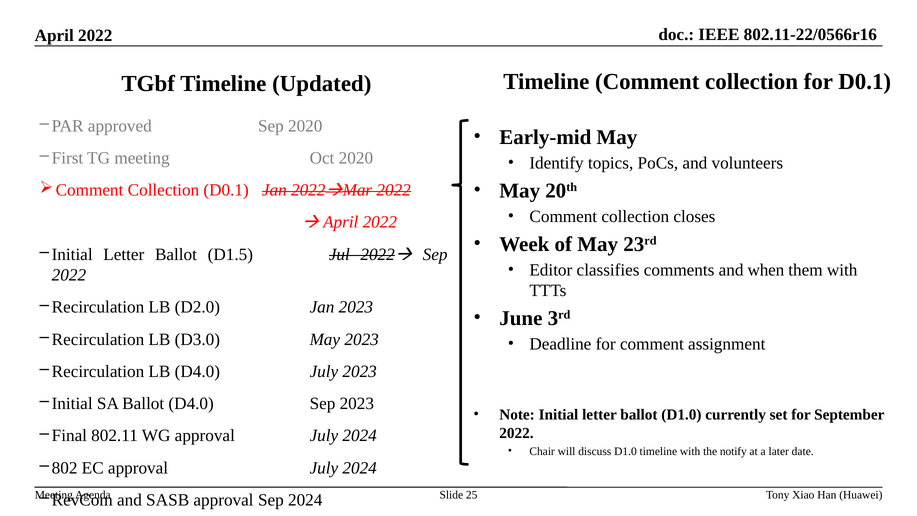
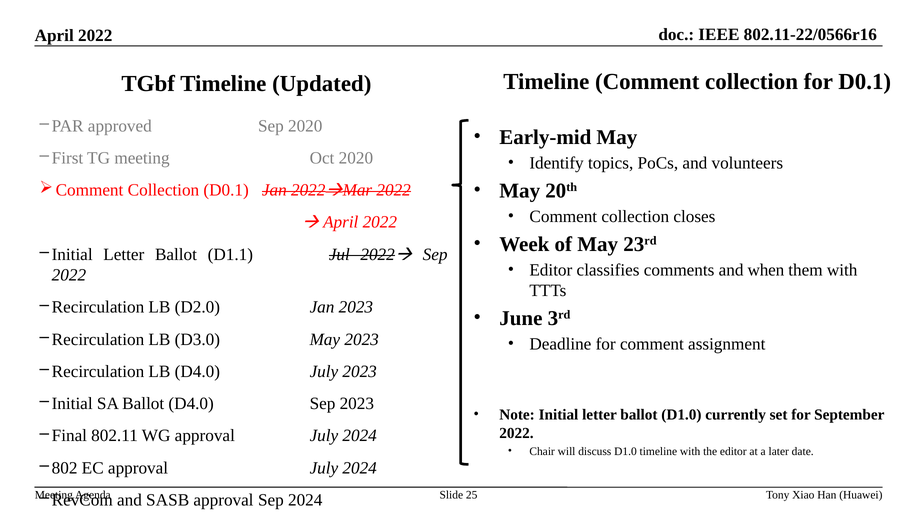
D1.5: D1.5 -> D1.1 (230, 254)
the notify: notify -> editor (733, 451)
